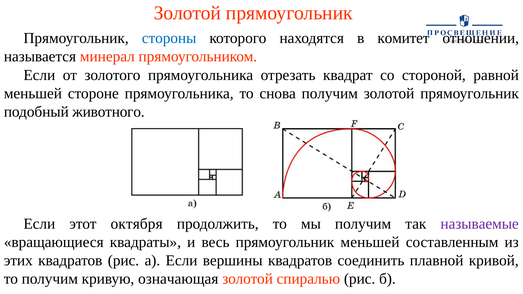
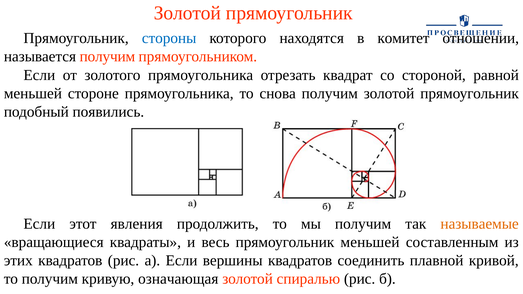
называется минерал: минерал -> получим (107, 57)
животного: животного -> появились (108, 112)
октября: октября -> явления (137, 224)
называемые colour: purple -> orange (480, 224)
